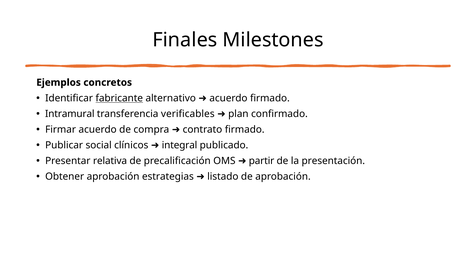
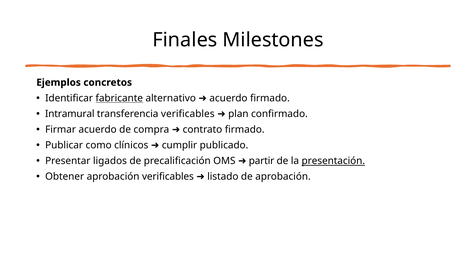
social: social -> como (99, 145)
integral: integral -> cumplir (179, 145)
relativa: relativa -> ligados (110, 161)
presentación underline: none -> present (333, 161)
aprobación estrategias: estrategias -> verificables (168, 177)
